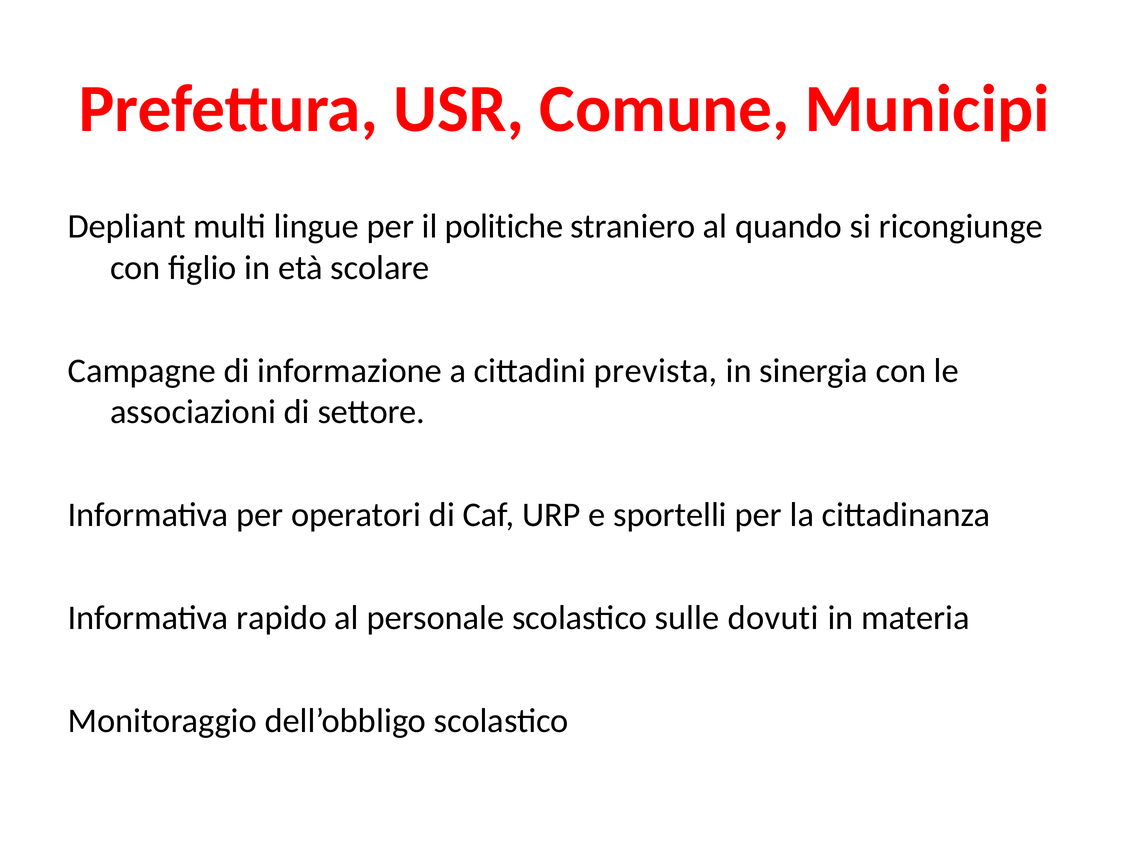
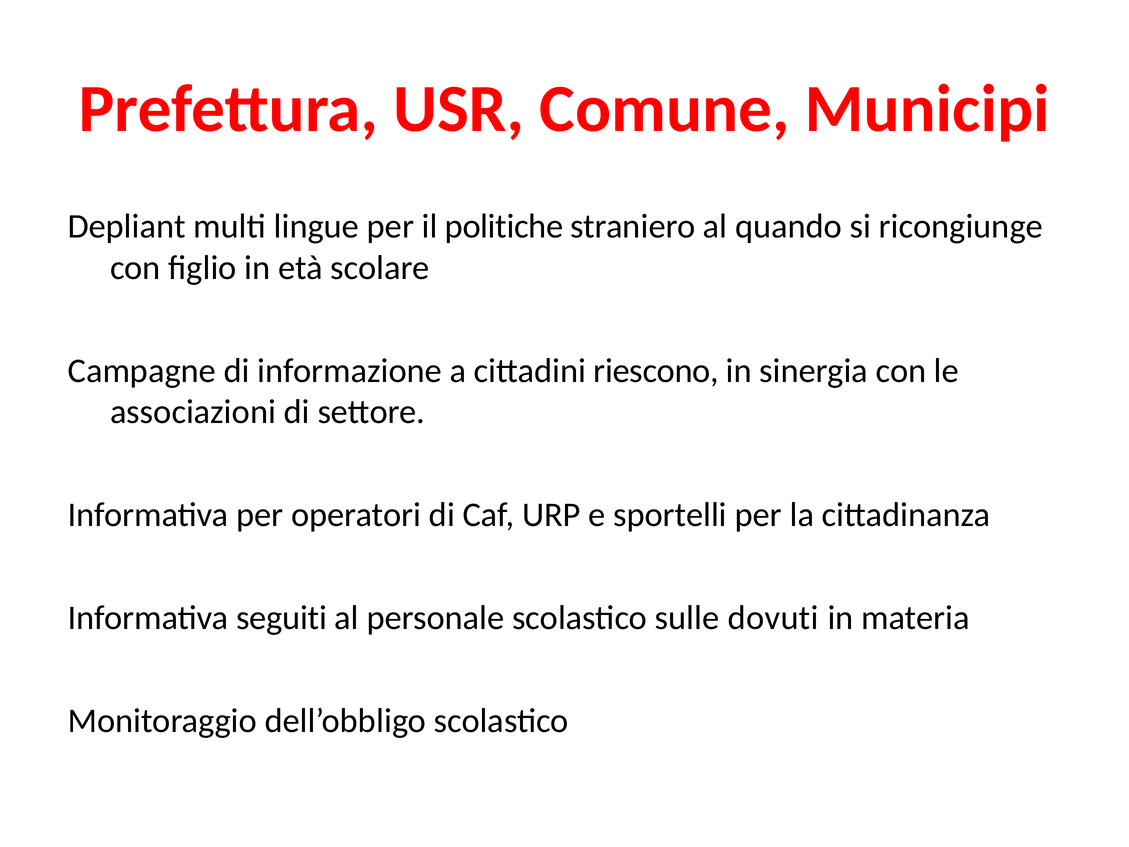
prevista: prevista -> riescono (656, 371)
rapido: rapido -> seguiti (282, 618)
